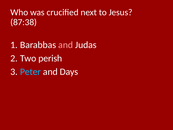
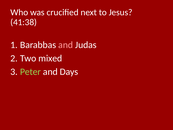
87:38: 87:38 -> 41:38 (24, 22)
perish: perish -> mixed (50, 58)
Peter colour: light blue -> light green (30, 72)
